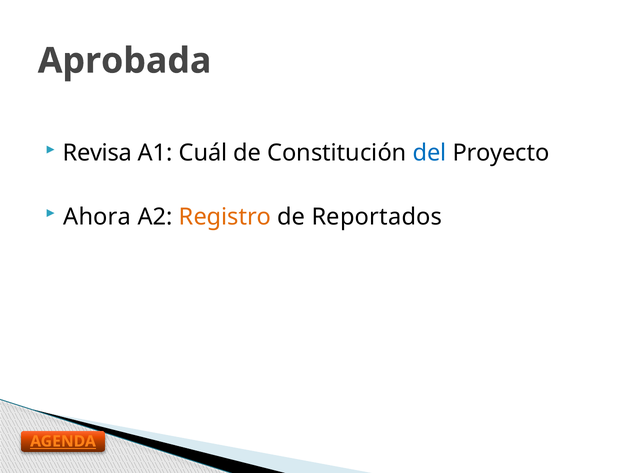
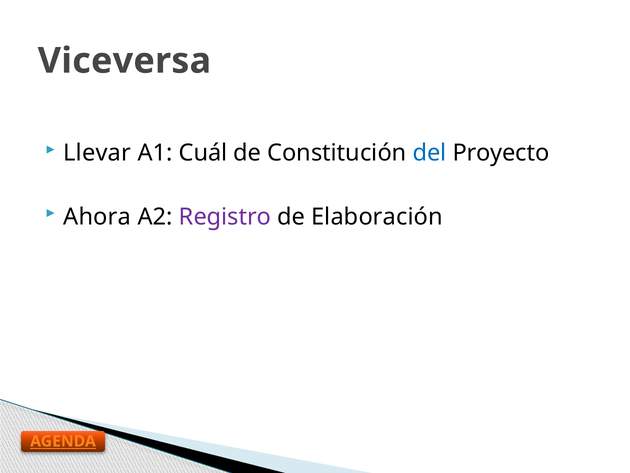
Aprobada: Aprobada -> Viceversa (124, 61)
Revisa: Revisa -> Llevar (97, 153)
Registro colour: orange -> purple (225, 217)
Reportados: Reportados -> Elaboración (377, 217)
